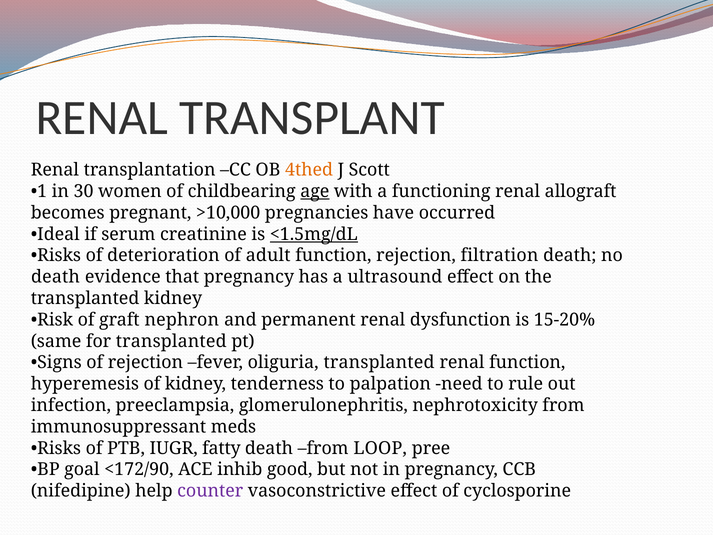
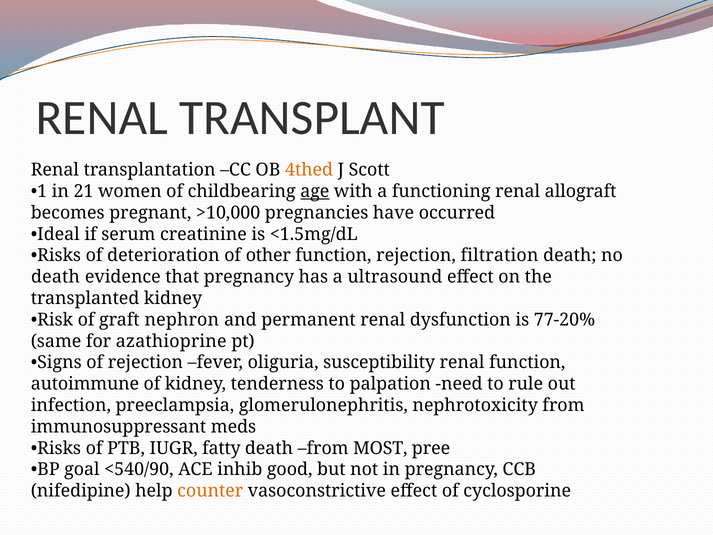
30: 30 -> 21 (84, 191)
<1.5mg/dL underline: present -> none (314, 234)
adult: adult -> other (268, 255)
15-20%: 15-20% -> 77-20% (564, 320)
for transplanted: transplanted -> azathioprine (171, 341)
oliguria transplanted: transplanted -> susceptibility (379, 362)
hyperemesis: hyperemesis -> autoimmune (85, 384)
LOOP: LOOP -> MOST (380, 448)
<172/90: <172/90 -> <540/90 (139, 469)
counter colour: purple -> orange (210, 491)
